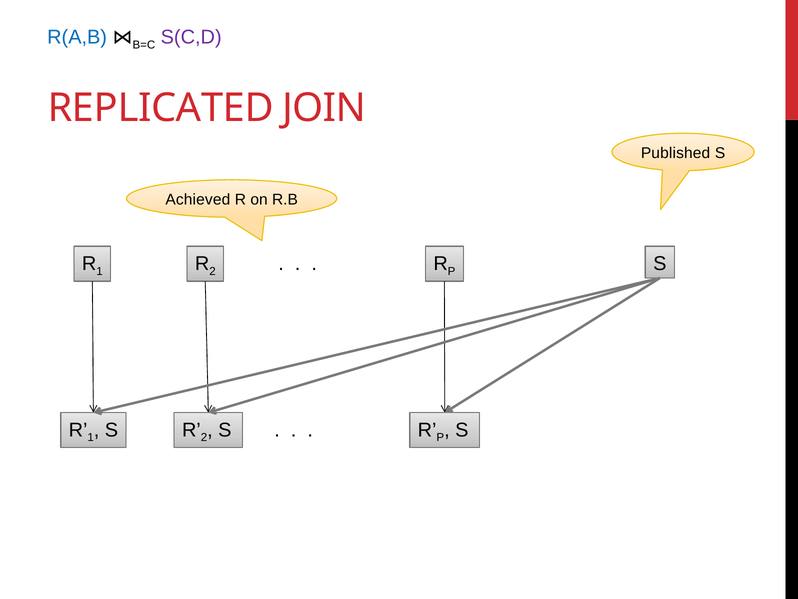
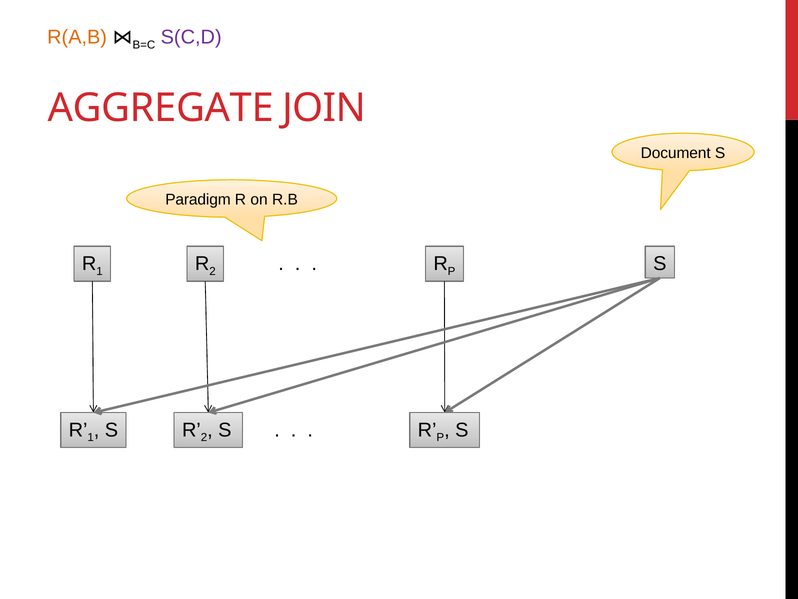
R(A,B colour: blue -> orange (77, 37)
REPLICATED: REPLICATED -> AGGREGATE (161, 108)
Published: Published -> Document (676, 153)
Achieved: Achieved -> Paradigm (198, 199)
